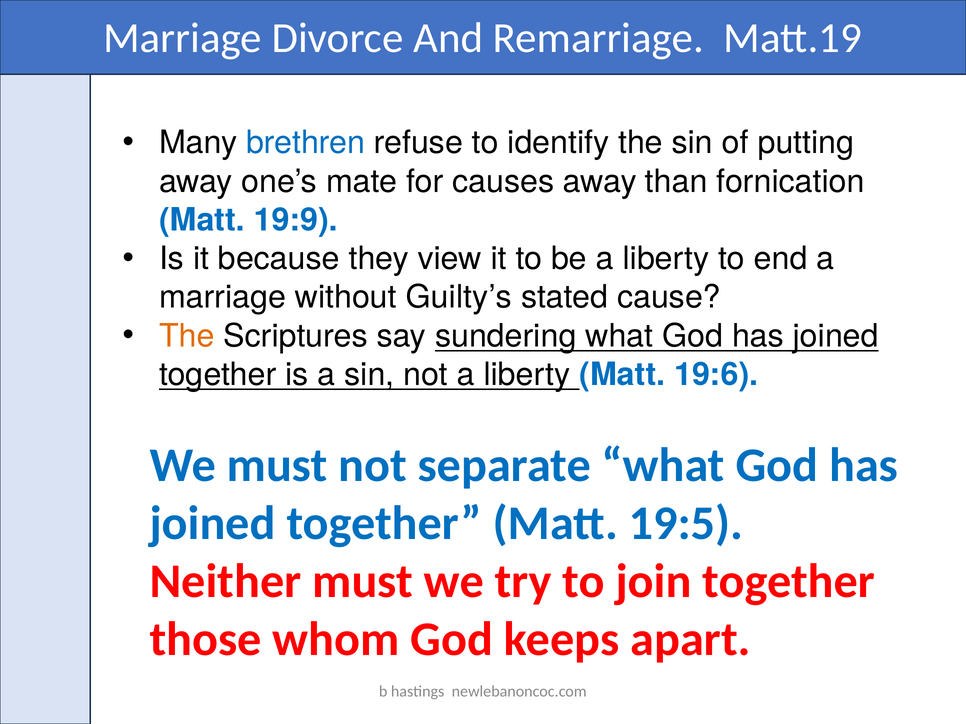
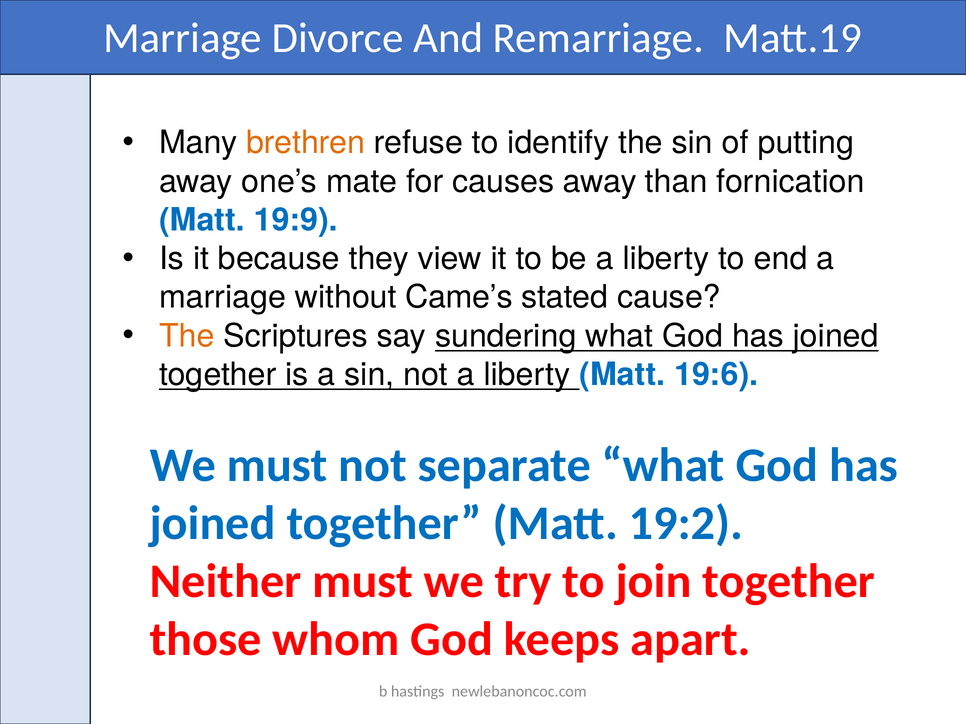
brethren colour: blue -> orange (306, 143)
Guilty’s: Guilty’s -> Came’s (459, 298)
19:5: 19:5 -> 19:2 (686, 524)
